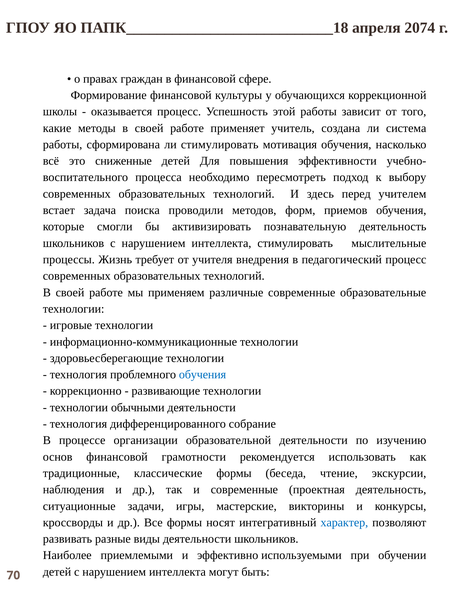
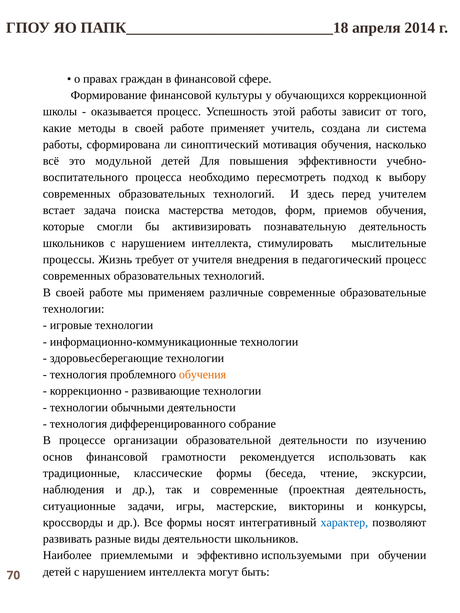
2074: 2074 -> 2014 (420, 28)
ли стимулировать: стимулировать -> синоптический (220, 145)
сниженные: сниженные -> модульной (123, 161)
проводили: проводили -> мастерства (196, 210)
обучения colour: blue -> orange (203, 375)
